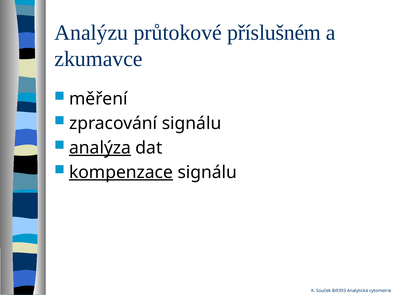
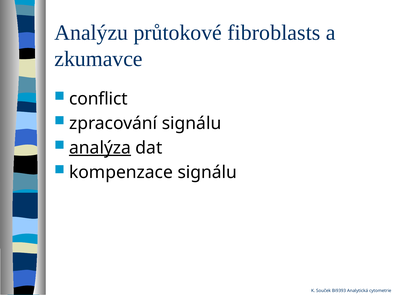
příslušném: příslušném -> fibroblasts (274, 33)
měření: měření -> conflict (98, 99)
kompenzace underline: present -> none (121, 172)
